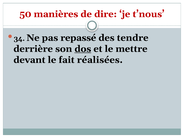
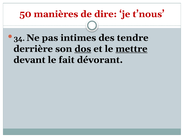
repassé: repassé -> intimes (78, 38)
mettre underline: none -> present (131, 49)
réalisées: réalisées -> dévorant (100, 60)
